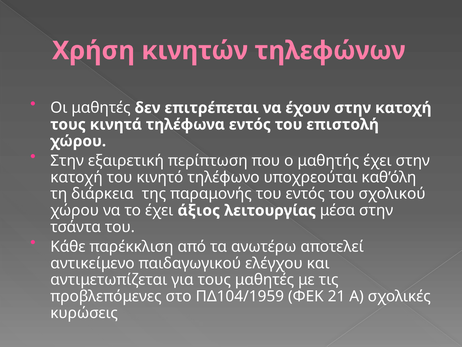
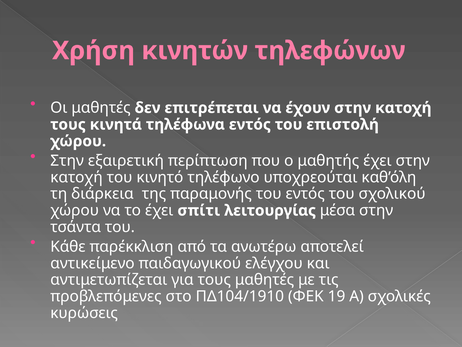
άξιος: άξιος -> σπίτι (199, 210)
ΠΔ104/1959: ΠΔ104/1959 -> ΠΔ104/1910 (240, 296)
21: 21 -> 19 (337, 296)
